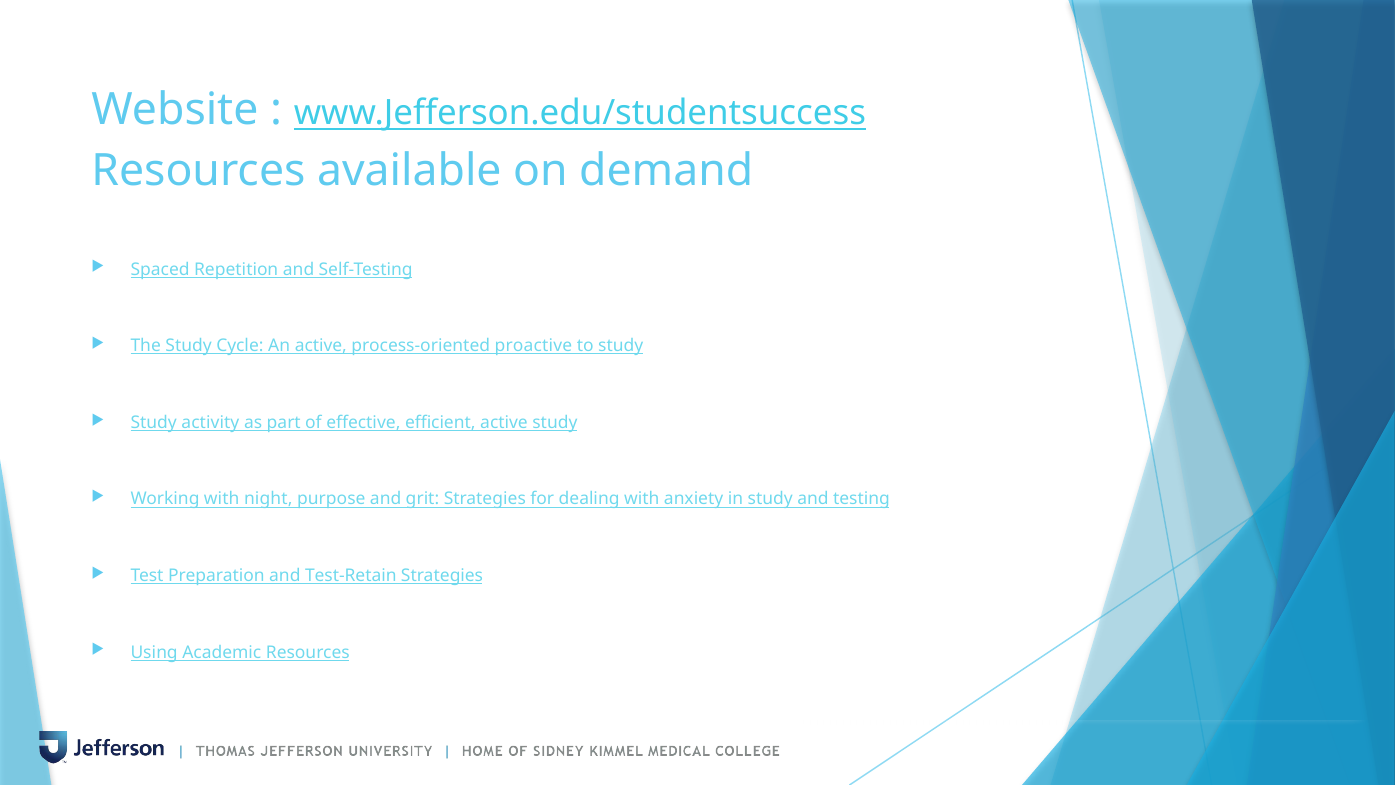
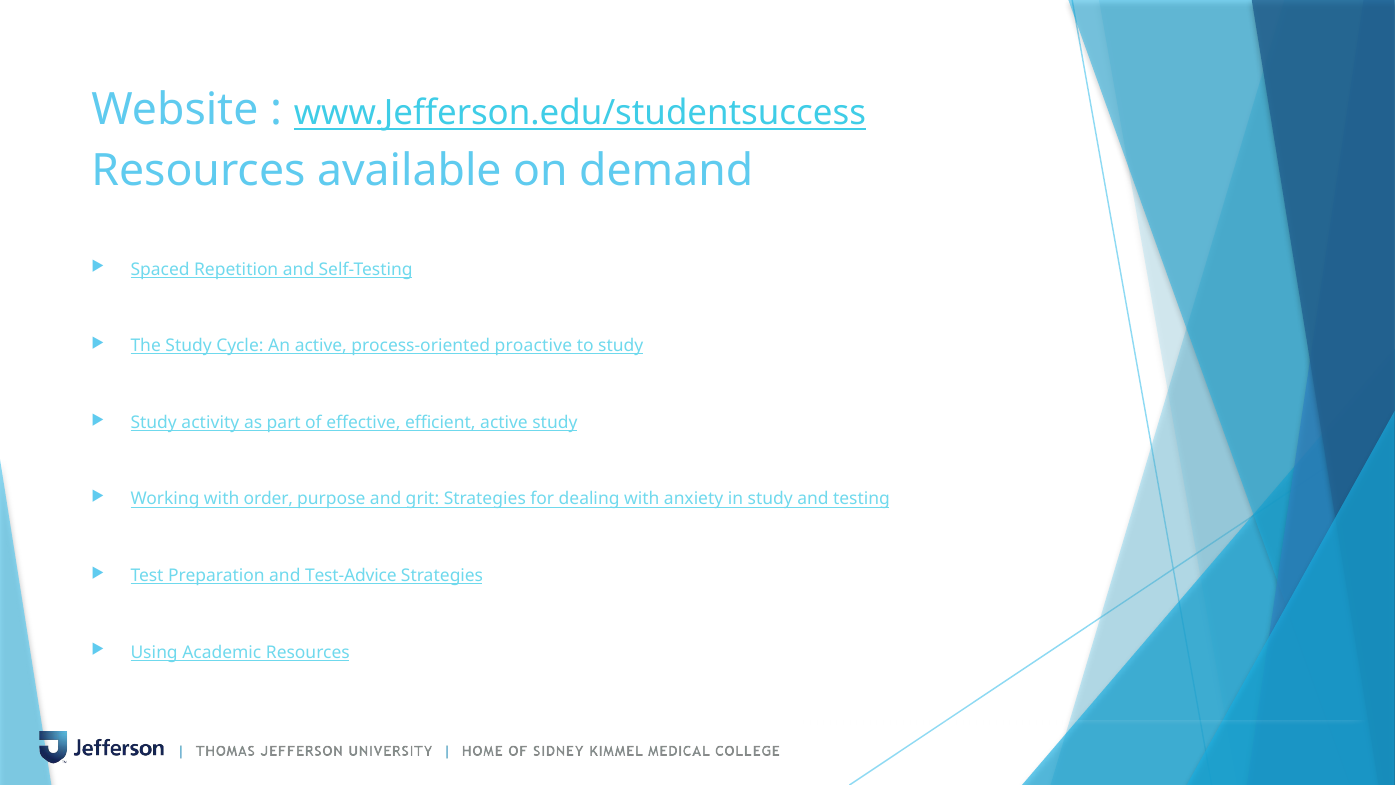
night: night -> order (268, 499)
Test-Retain: Test-Retain -> Test-Advice (351, 575)
